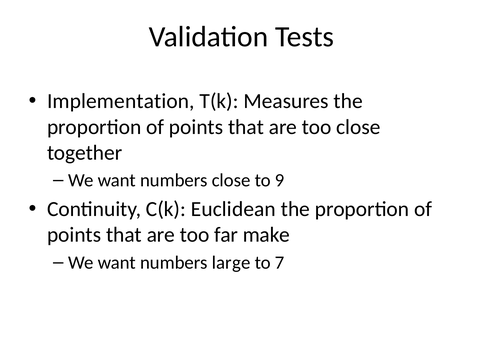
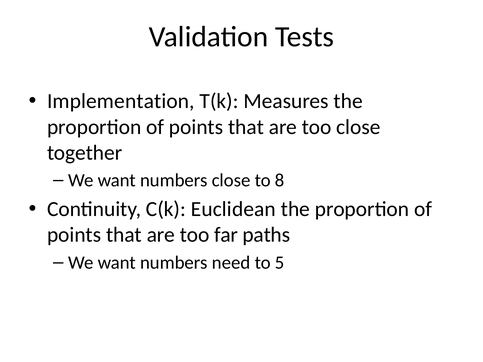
9: 9 -> 8 (280, 181)
make: make -> paths (266, 235)
large: large -> need (231, 263)
7: 7 -> 5 (280, 263)
